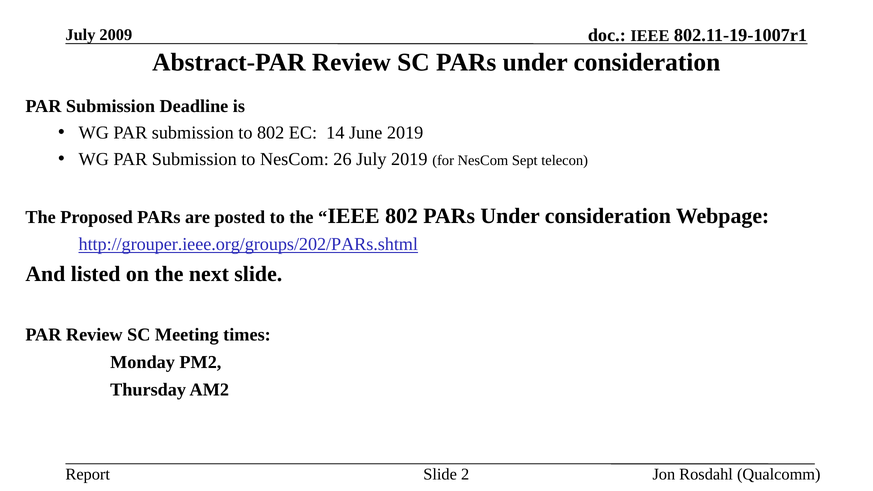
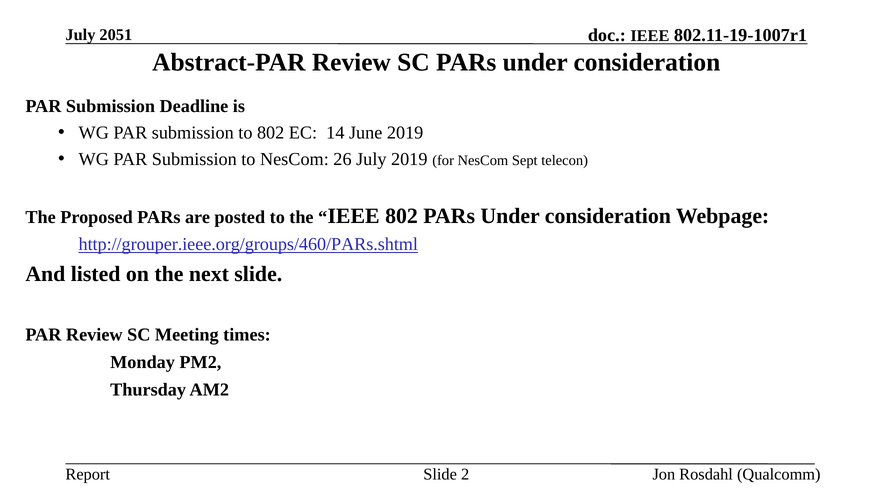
2009: 2009 -> 2051 (116, 35)
http://grouper.ieee.org/groups/202/PARs.shtml: http://grouper.ieee.org/groups/202/PARs.shtml -> http://grouper.ieee.org/groups/460/PARs.shtml (248, 244)
